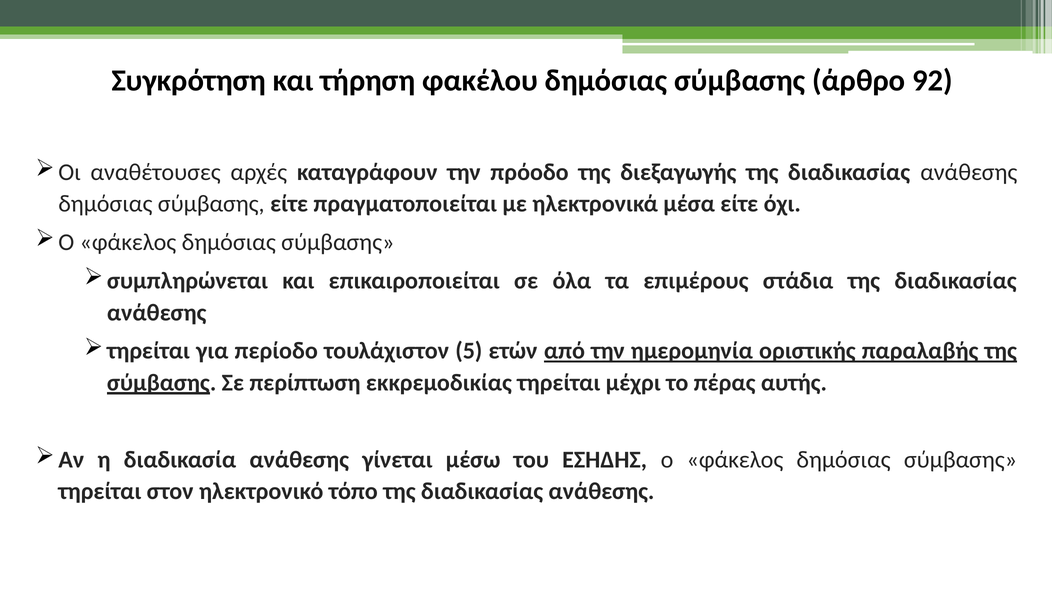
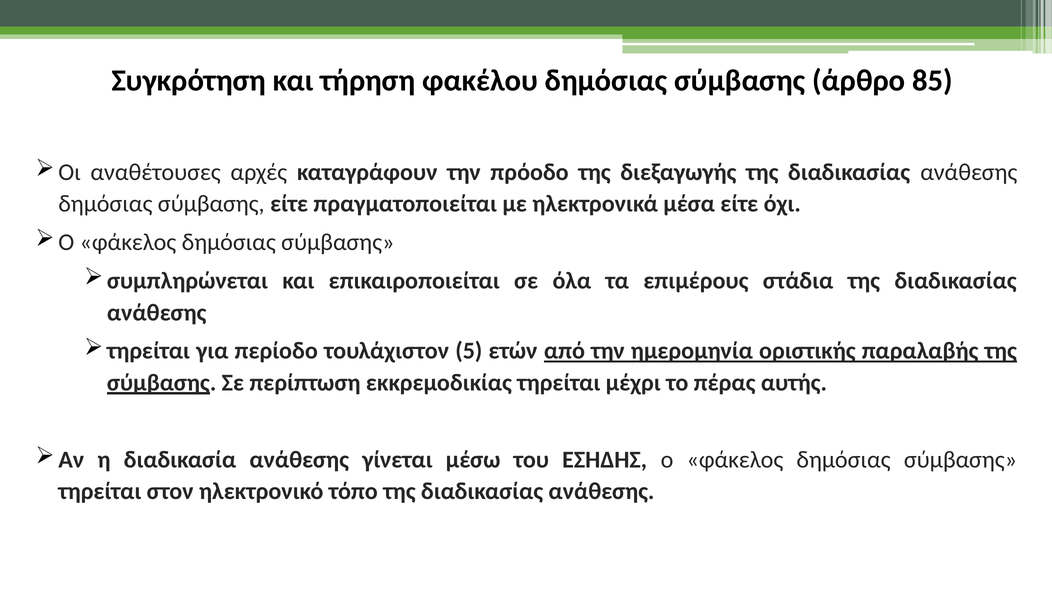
92: 92 -> 85 (933, 80)
